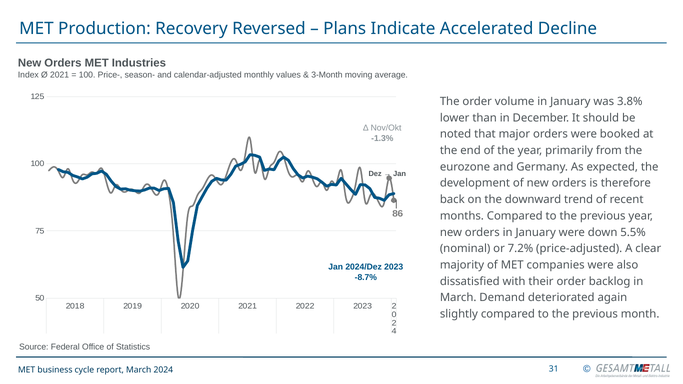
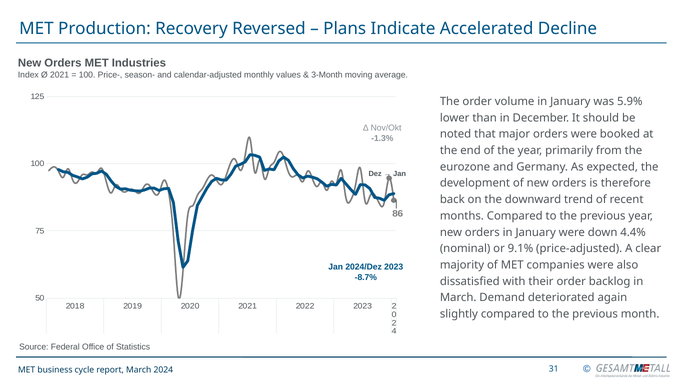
3.8%: 3.8% -> 5.9% (630, 102)
5.5%: 5.5% -> 4.4% (633, 232)
7.2%: 7.2% -> 9.1% (520, 249)
